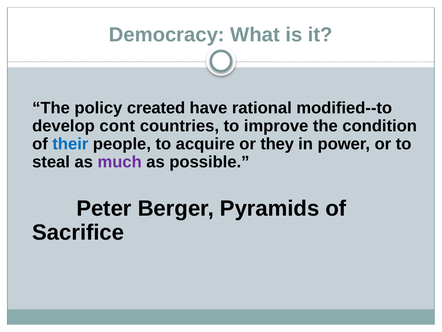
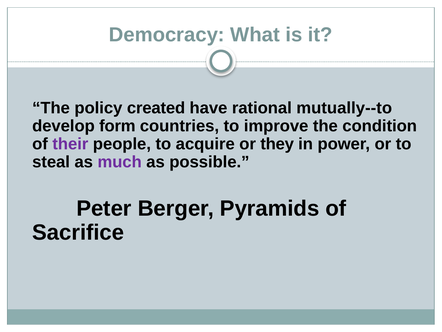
modified--to: modified--to -> mutually--to (344, 108)
cont: cont -> form (117, 126)
their colour: blue -> purple (70, 144)
